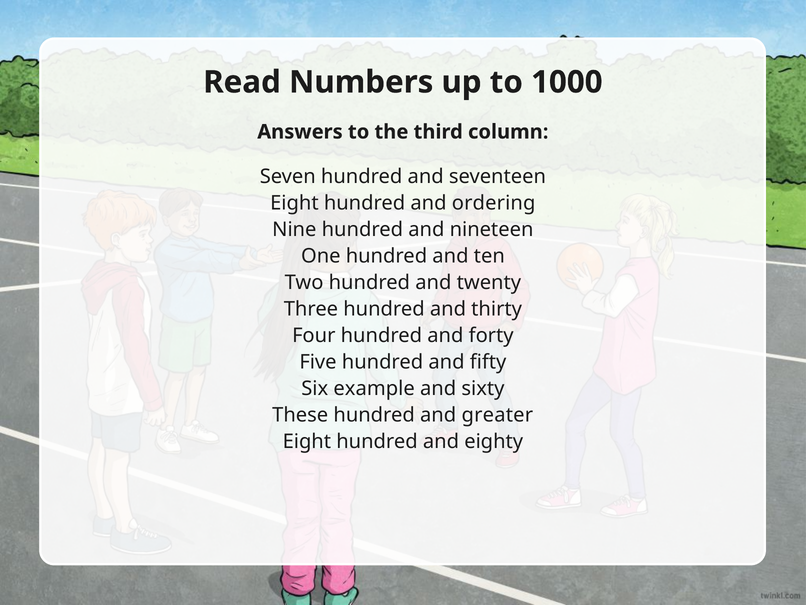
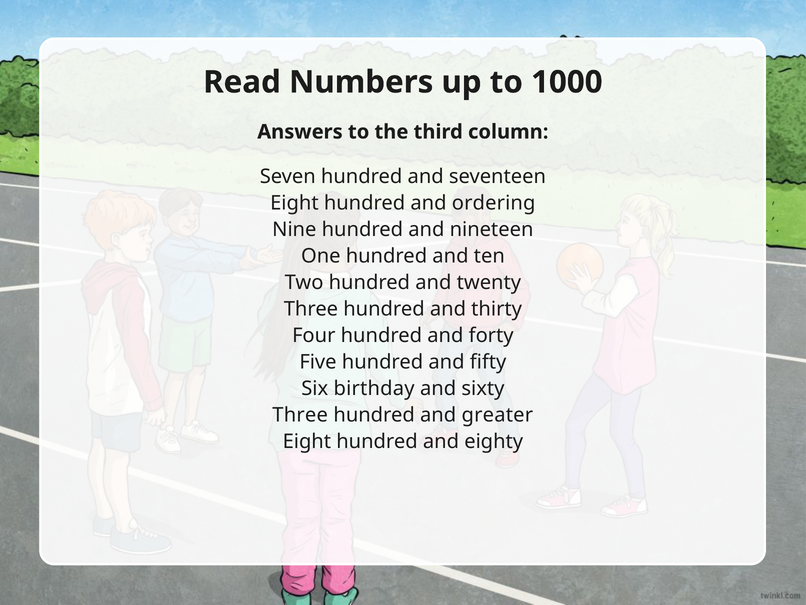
example: example -> birthday (374, 388)
These: These -> Three (300, 415)
